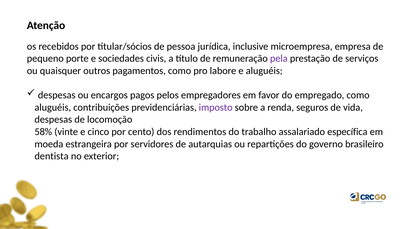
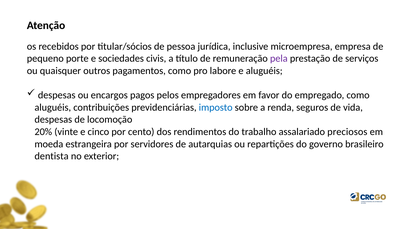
imposto colour: purple -> blue (216, 107)
58%: 58% -> 20% (43, 132)
específica: específica -> preciosos (347, 132)
